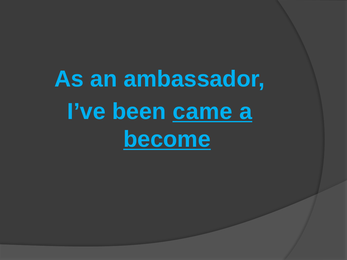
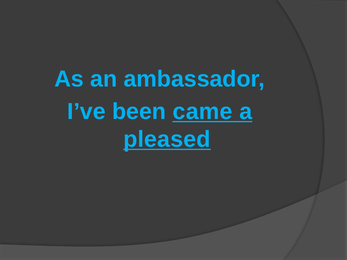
become: become -> pleased (167, 139)
